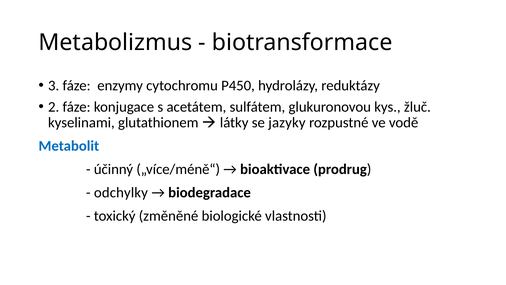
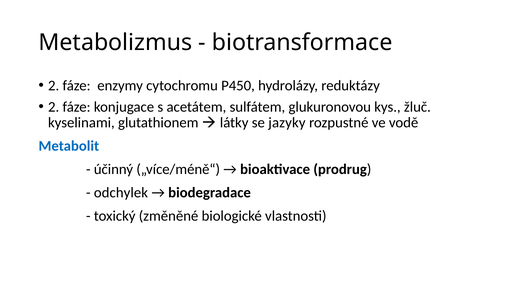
3: 3 -> 2 (54, 86)
odchylky: odchylky -> odchylek (121, 192)
